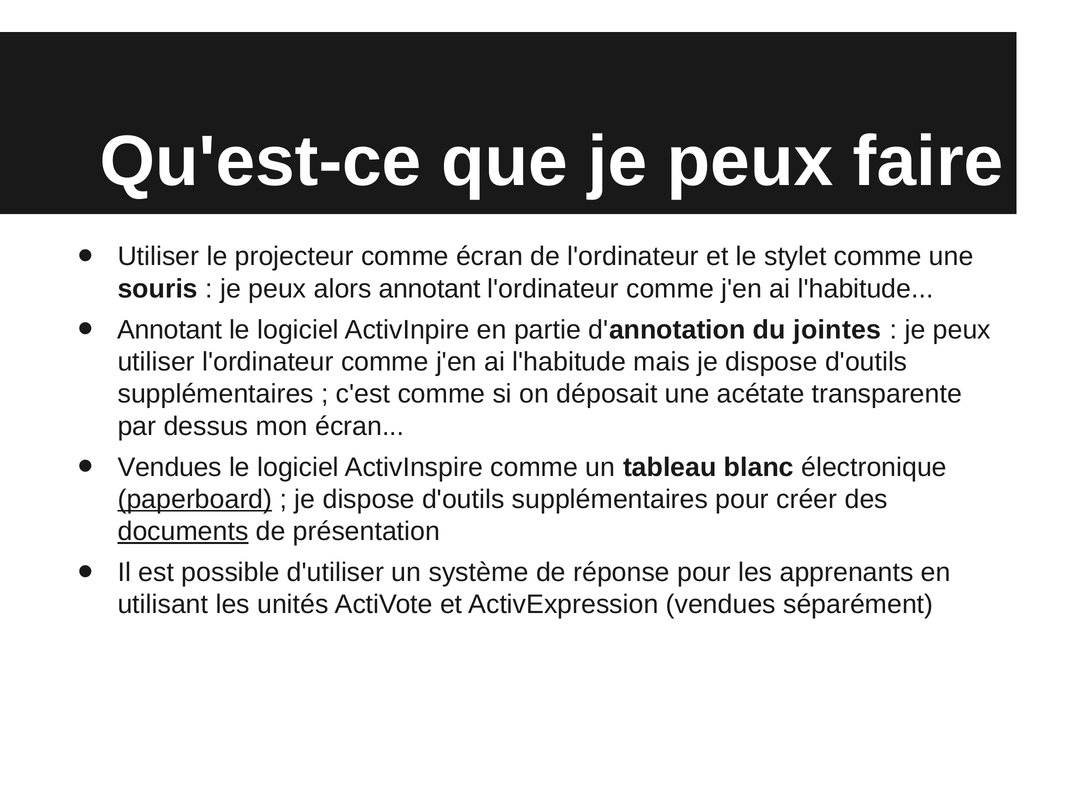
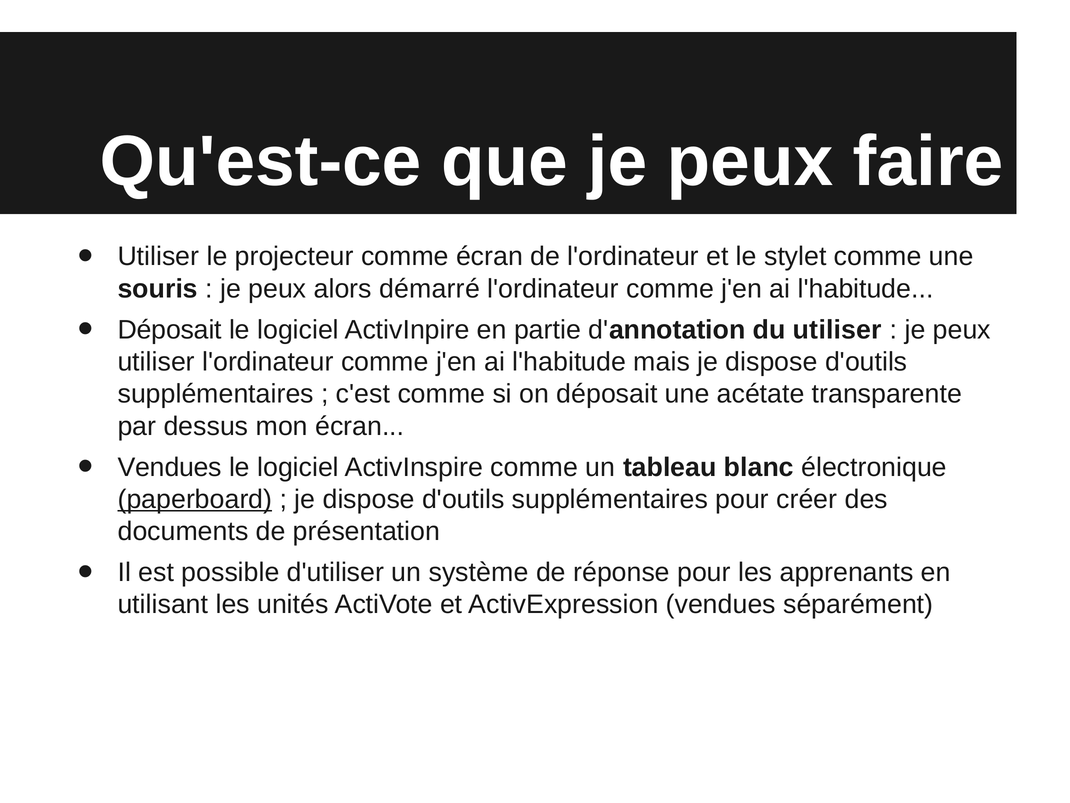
alors annotant: annotant -> démarré (429, 289)
Annotant: Annotant -> Déposait (170, 330)
du jointes: jointes -> utiliser (837, 330)
documents underline: present -> none (183, 531)
